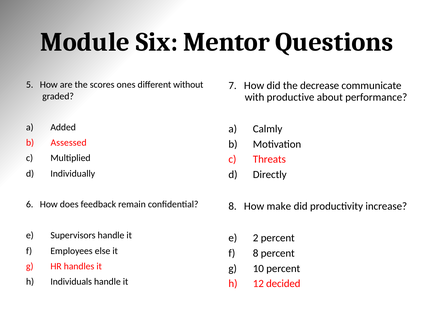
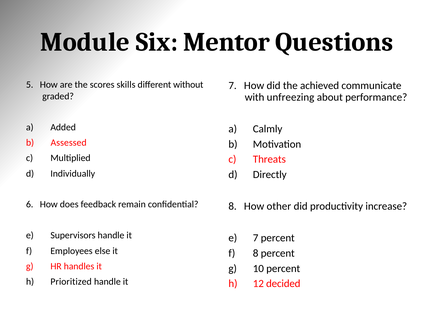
ones: ones -> skills (126, 85)
decrease: decrease -> achieved (320, 85)
productive: productive -> unfreezing (291, 97)
make: make -> other (279, 206)
2: 2 -> 7 (256, 238)
Individuals: Individuals -> Prioritized (71, 281)
